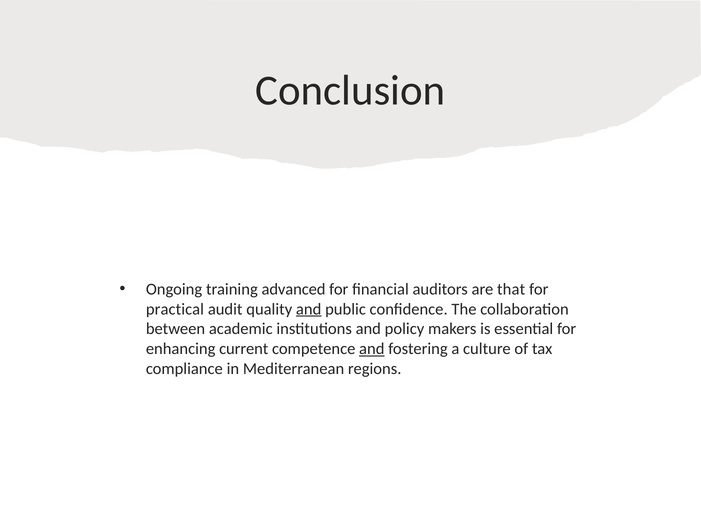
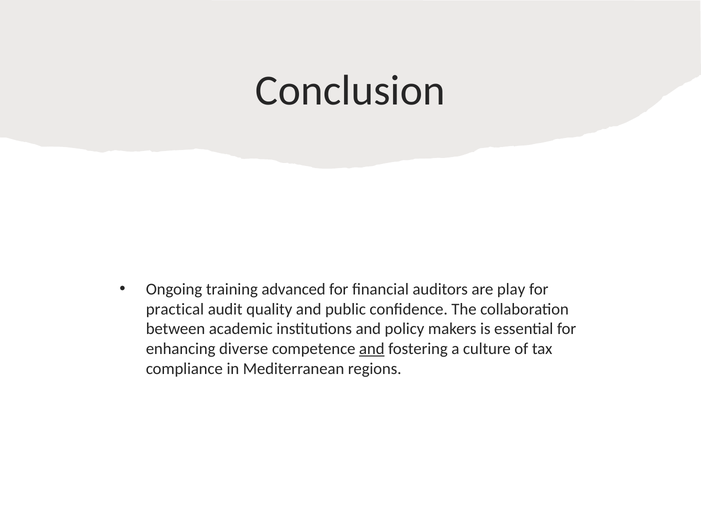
that: that -> play (511, 289)
and underline: present -> none (309, 309)
current: current -> diverse (244, 349)
